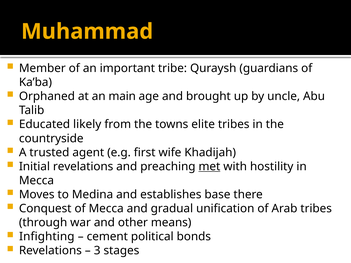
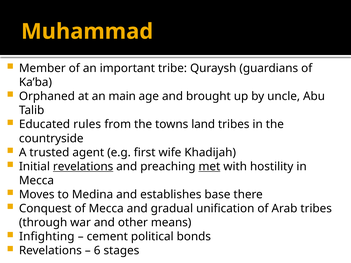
likely: likely -> rules (87, 125)
elite: elite -> land (203, 125)
revelations underline: none -> present (83, 167)
3: 3 -> 6 (97, 251)
